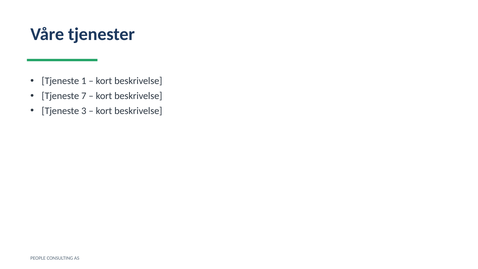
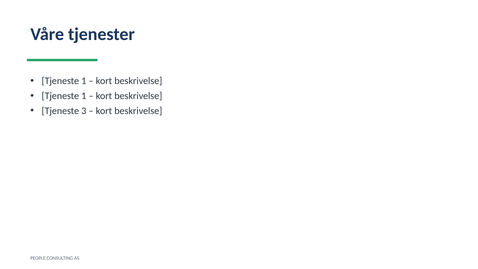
7: 7 -> 1 (84, 96)
